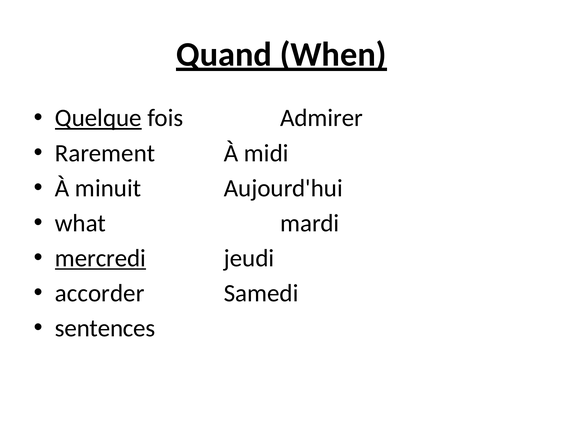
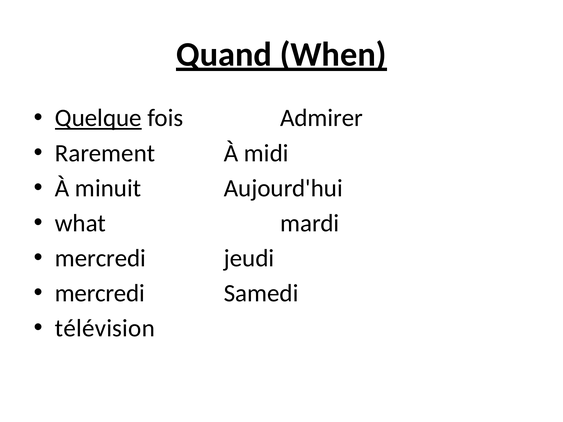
mercredi underline: present -> none (100, 258)
accorder: accorder -> mercredi (100, 293)
sentences: sentences -> télévision (105, 329)
